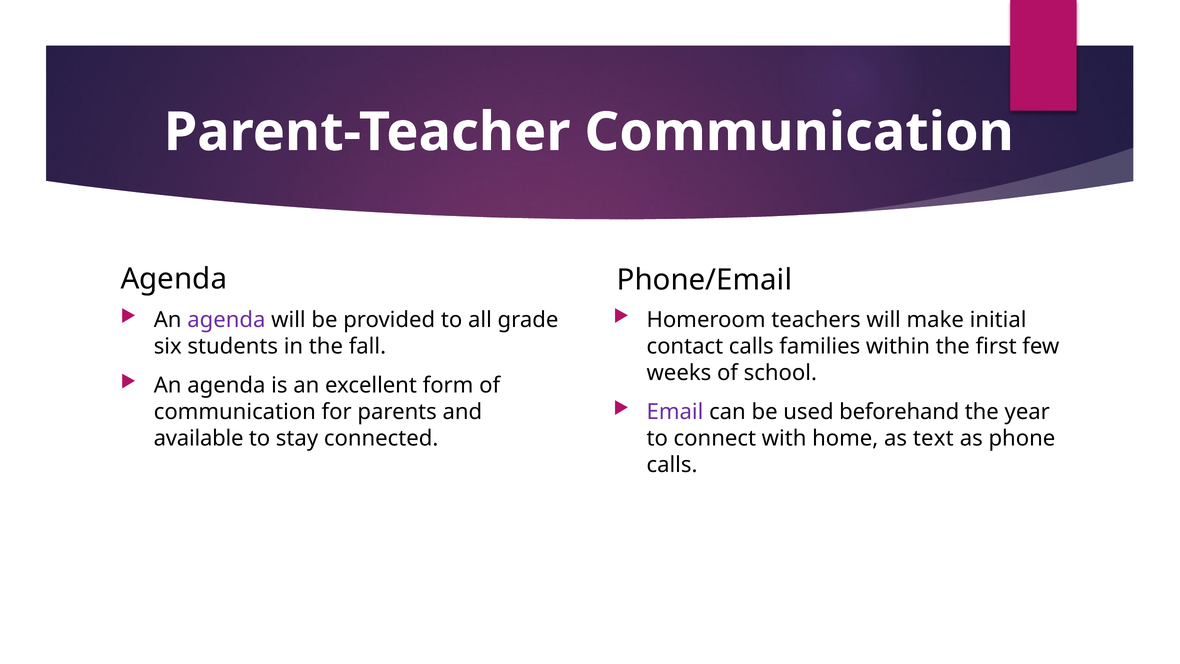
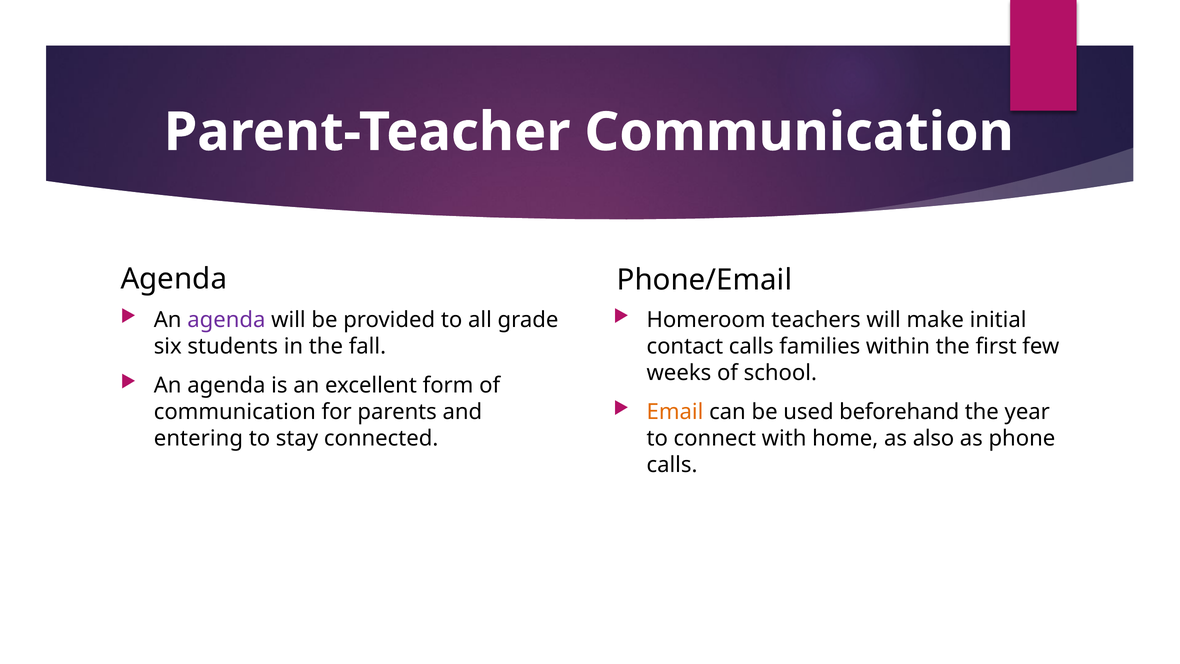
Email colour: purple -> orange (675, 412)
available: available -> entering (198, 438)
text: text -> also (934, 438)
